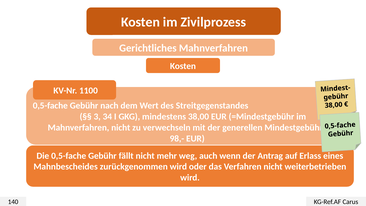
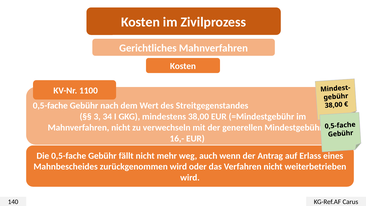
98,-: 98,- -> 16,- (177, 138)
